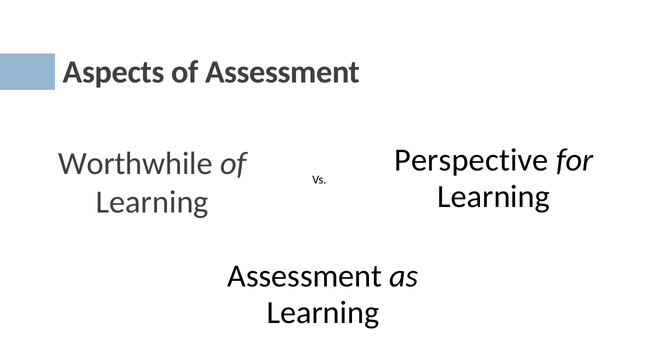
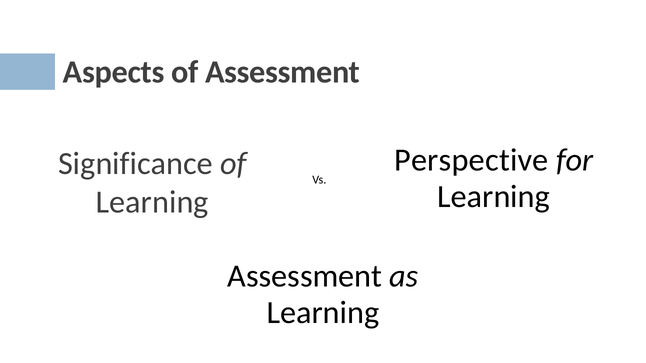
Worthwhile: Worthwhile -> Significance (135, 164)
